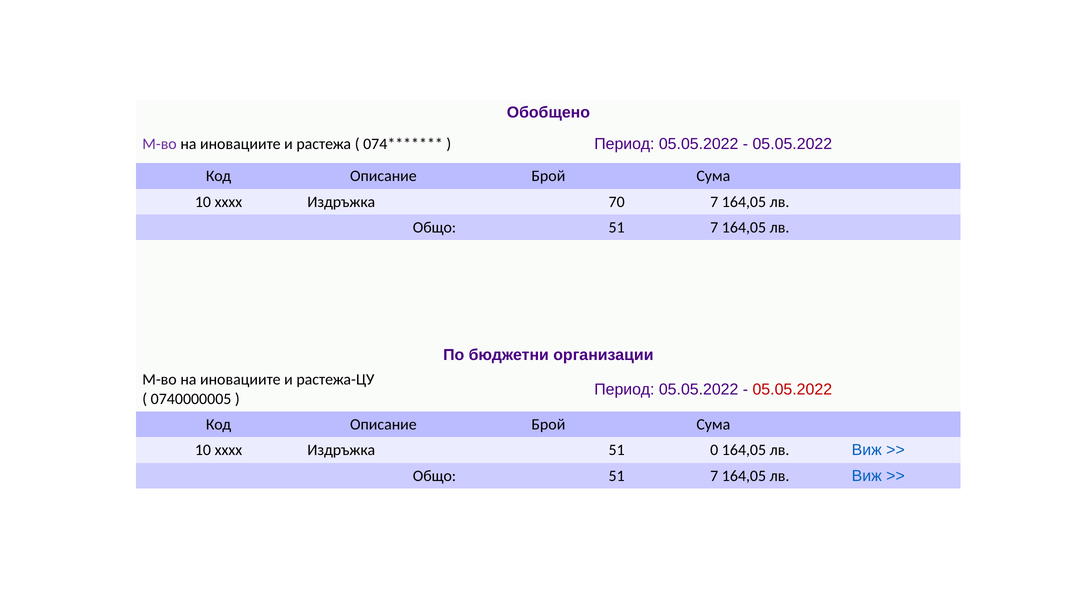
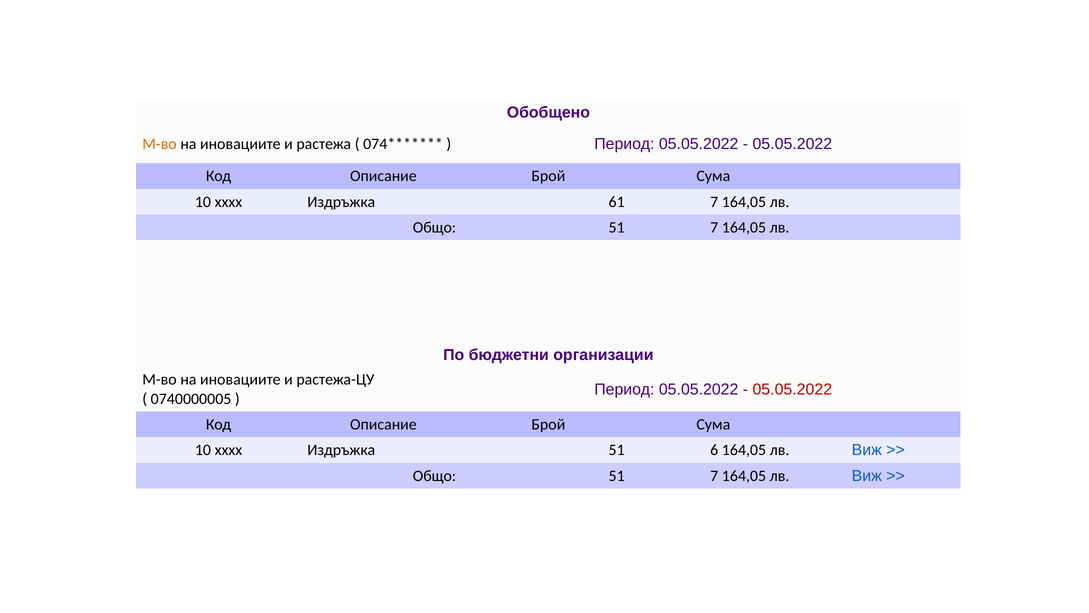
М-во colour: purple -> orange (160, 144)
70: 70 -> 61 (617, 202)
0: 0 -> 6 (714, 450)
